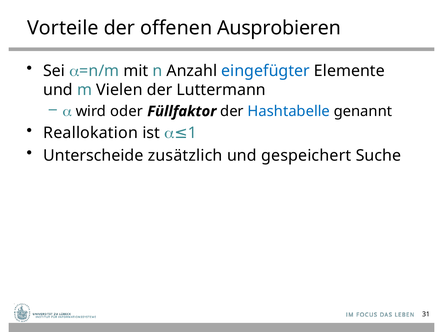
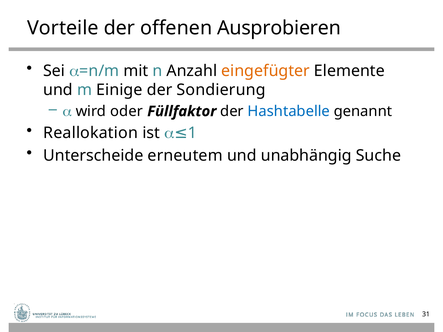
eingefügter colour: blue -> orange (266, 71)
Vielen: Vielen -> Einige (119, 90)
Luttermann: Luttermann -> Sondierung (221, 90)
zusätzlich: zusätzlich -> erneutem (185, 156)
gespeichert: gespeichert -> unabhängig (306, 156)
